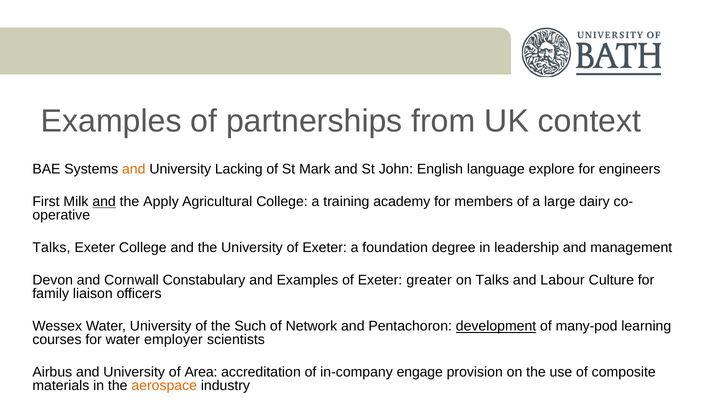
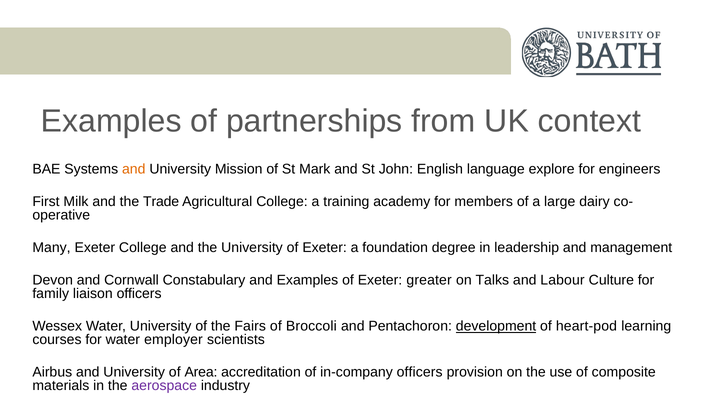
Lacking: Lacking -> Mission (239, 169)
and underline: present -> none (104, 201)
Apply: Apply -> Trade (161, 201)
Talks: Talks -> Many (52, 247)
Such: Such -> Fairs (250, 326)
Network: Network -> Broccoli (311, 326)
many-pod: many-pod -> heart-pod (586, 326)
in-company engage: engage -> officers (420, 372)
aerospace colour: orange -> purple (164, 385)
